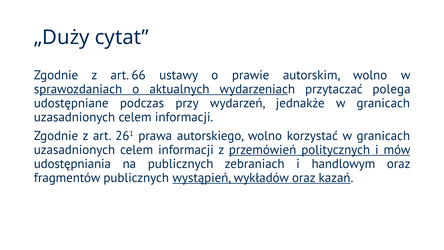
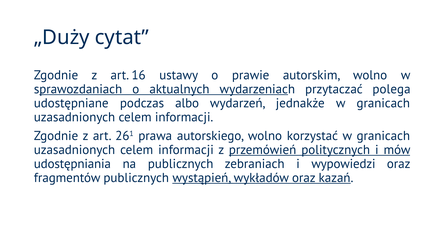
66: 66 -> 16 (139, 75)
przy: przy -> albo (187, 103)
handlowym: handlowym -> wypowiedzi (343, 164)
